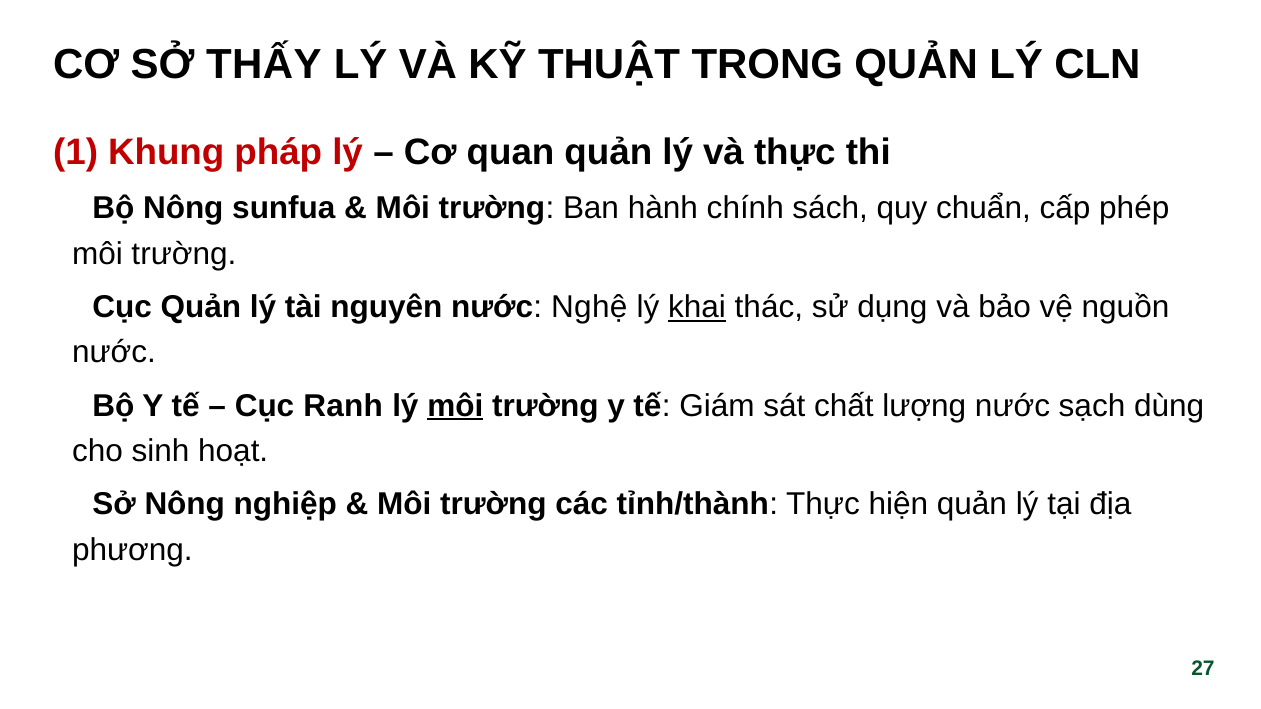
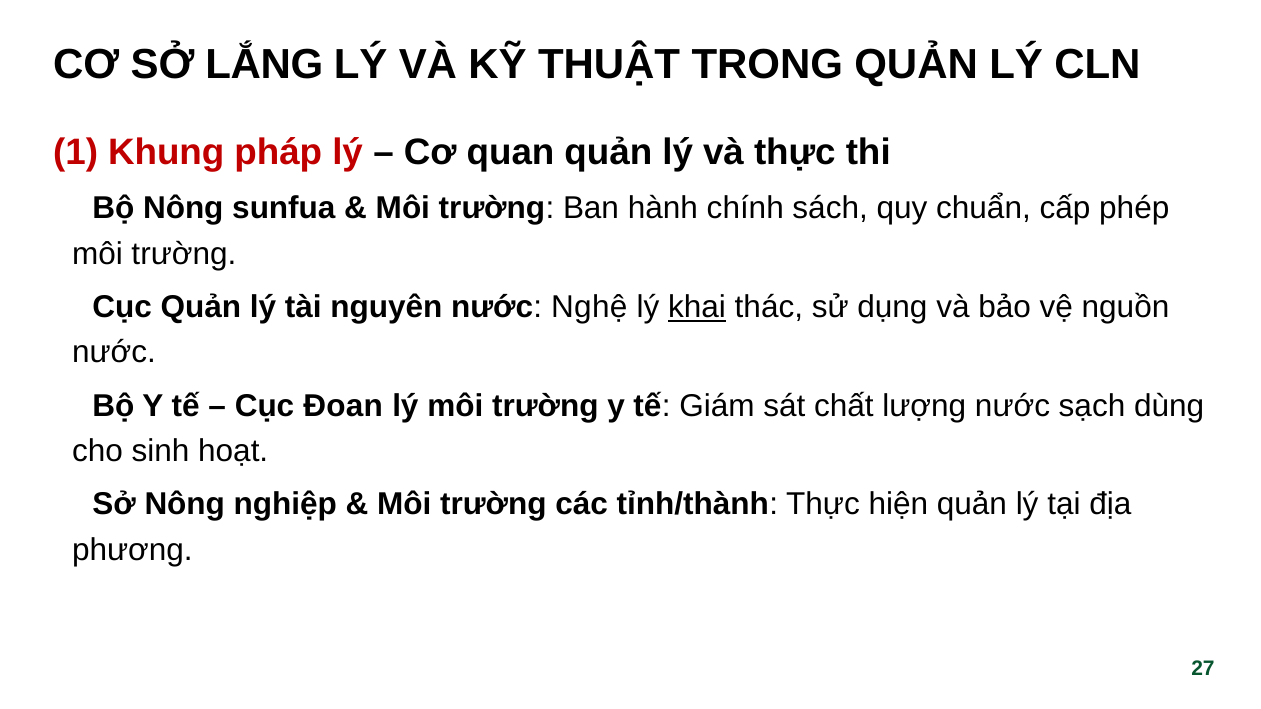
THẤY: THẤY -> LẮNG (264, 65)
Ranh: Ranh -> Đoan (343, 406)
môi underline: present -> none (455, 406)
